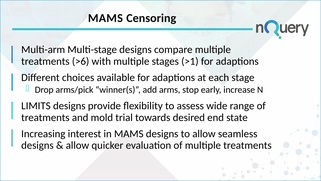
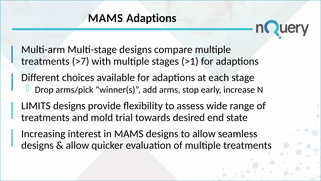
MAMS Censoring: Censoring -> Adaptions (151, 18)
>6: >6 -> >7 (81, 61)
